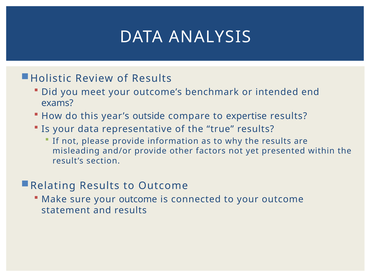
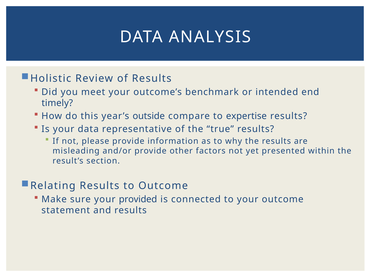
exams: exams -> timely (57, 103)
sure your outcome: outcome -> provided (138, 199)
